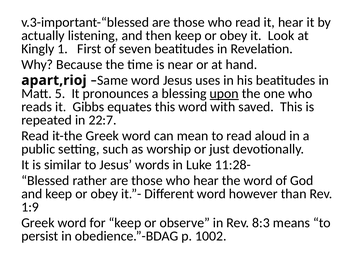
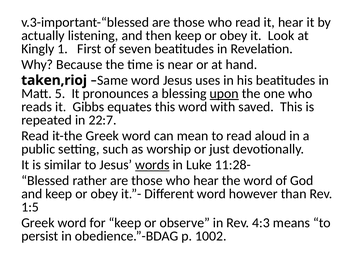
apart,rioj: apart,rioj -> taken,rioj (54, 80)
words underline: none -> present (152, 165)
1:9: 1:9 -> 1:5 (30, 207)
8:3: 8:3 -> 4:3 (261, 223)
